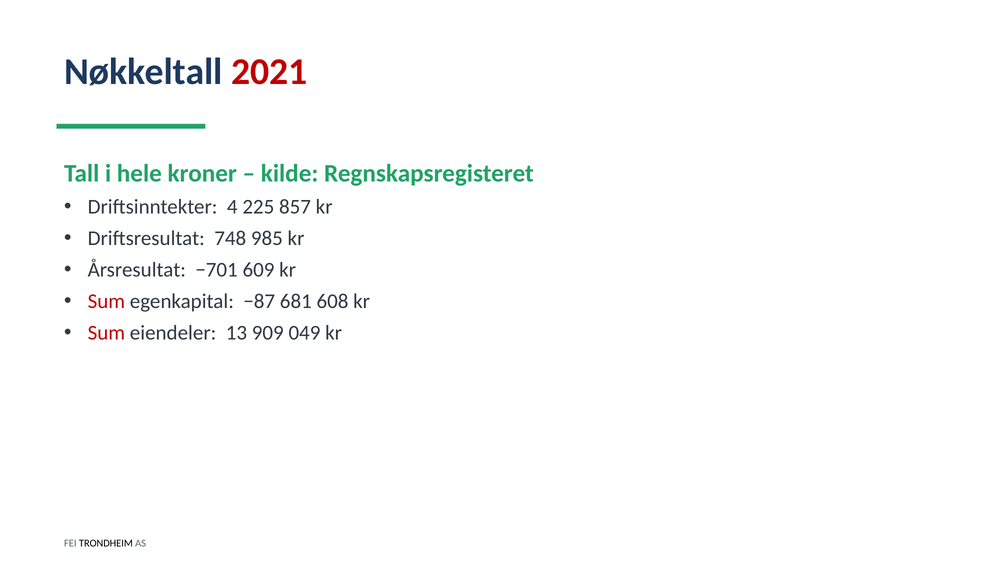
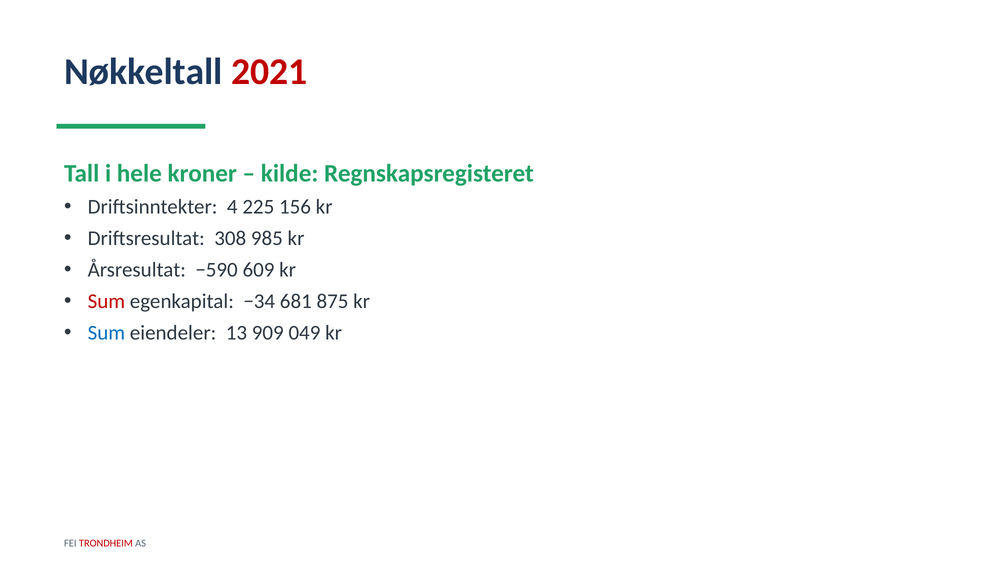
857: 857 -> 156 (295, 207)
748: 748 -> 308 (230, 239)
−701: −701 -> −590 (217, 270)
−87: −87 -> −34 (259, 302)
608: 608 -> 875 (333, 302)
Sum colour: red -> blue (106, 333)
TRONDHEIM colour: black -> red (106, 543)
